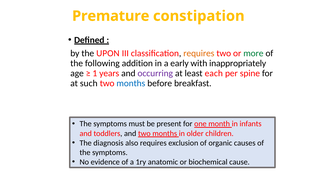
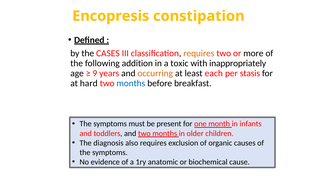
Premature: Premature -> Encopresis (111, 16)
UPON: UPON -> CASES (108, 53)
more colour: green -> black (253, 53)
early: early -> toxic (179, 63)
1: 1 -> 9 (95, 73)
occurring colour: purple -> orange (155, 73)
spine: spine -> stasis (250, 73)
such: such -> hard (89, 83)
